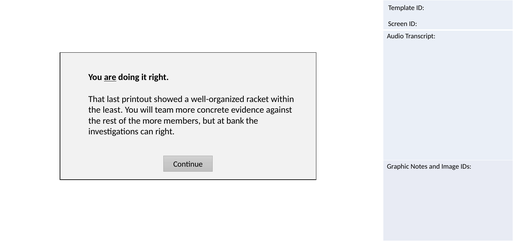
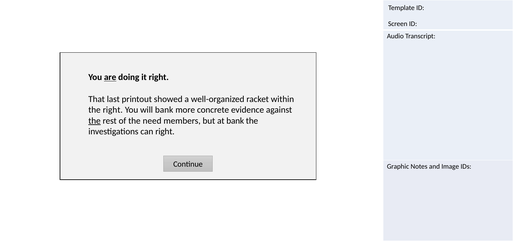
the least: least -> right (113, 110)
will team: team -> bank (164, 110)
the underline: none -> present (95, 121)
the more: more -> need (152, 121)
